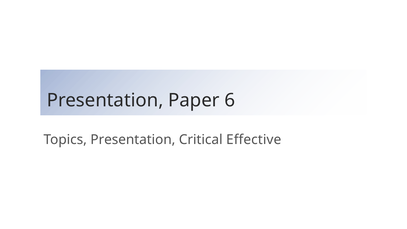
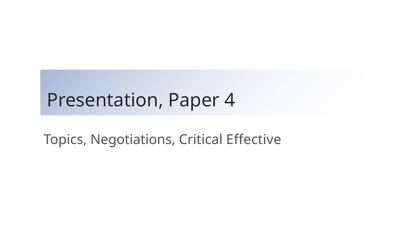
6: 6 -> 4 (230, 100)
Topics Presentation: Presentation -> Negotiations (133, 140)
